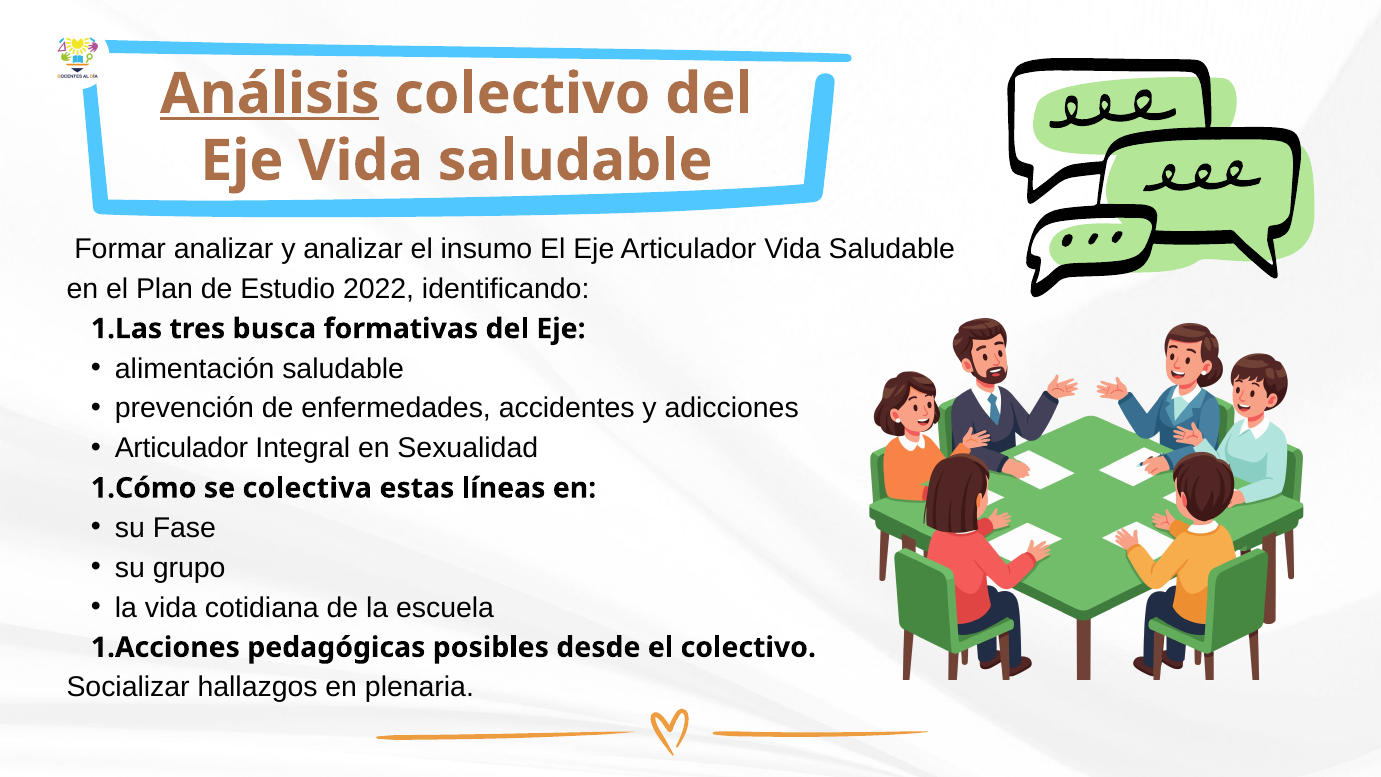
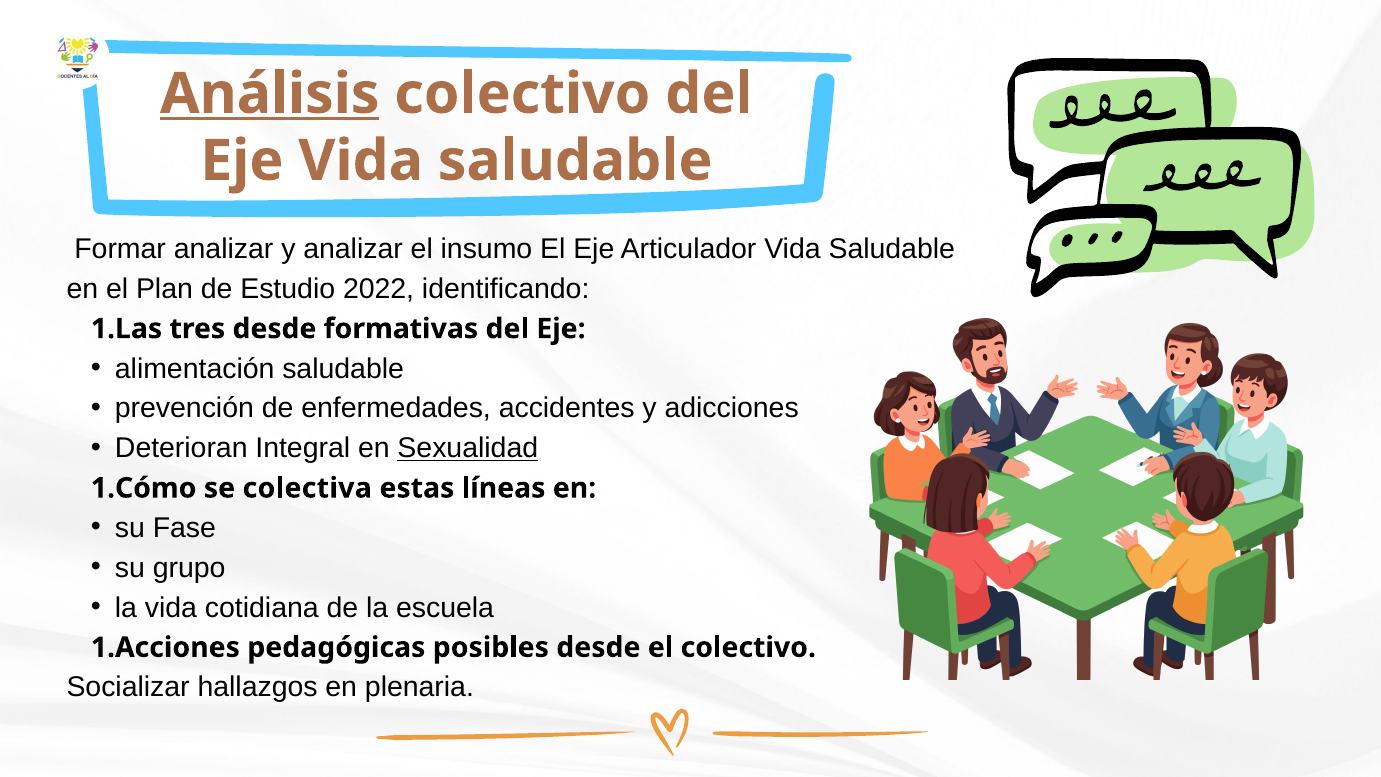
tres busca: busca -> desde (274, 329)
Articulador: Articulador -> Deterioran (181, 448)
Sexualidad underline: none -> present (468, 448)
